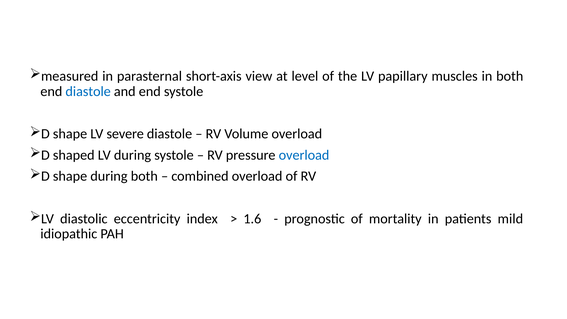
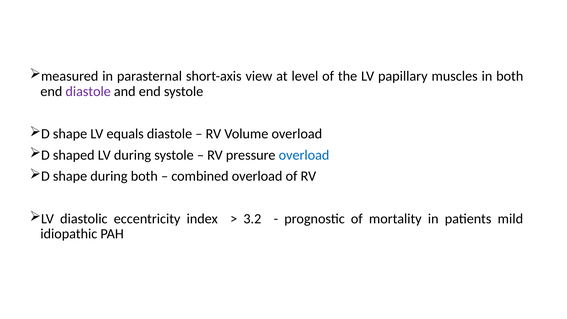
diastole colour: blue -> purple (88, 91)
severe: severe -> equals (125, 134)
1.6: 1.6 -> 3.2 (252, 219)
